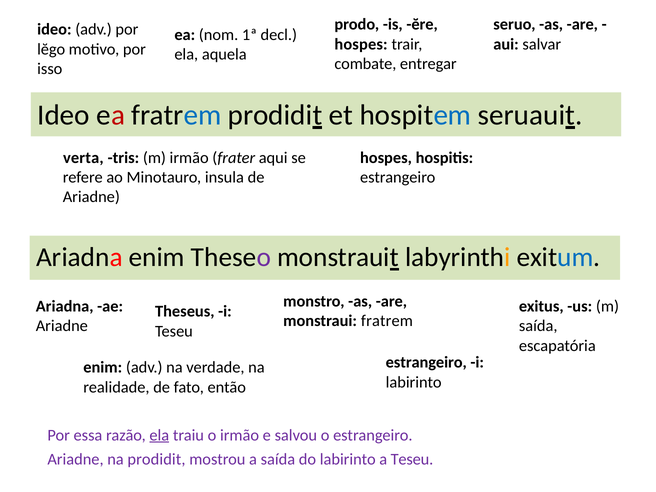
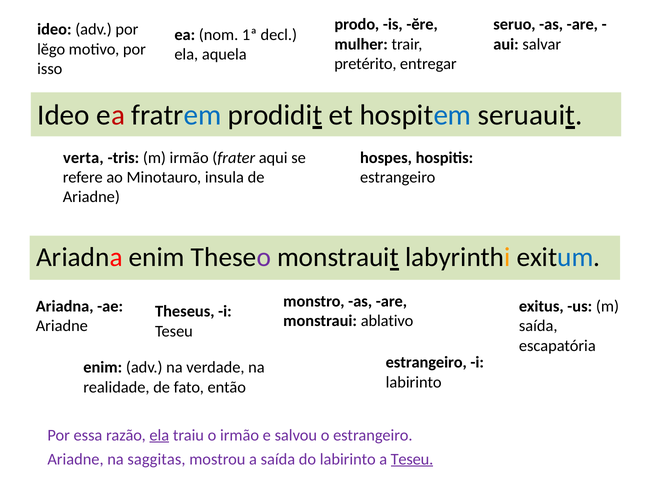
hospes: hospes -> mulher (361, 44)
combate: combate -> pretérito (365, 64)
monstraui fratrem: fratrem -> ablativo (387, 321)
na prodidit: prodidit -> saggitas (156, 459)
Teseu underline: none -> present (412, 459)
